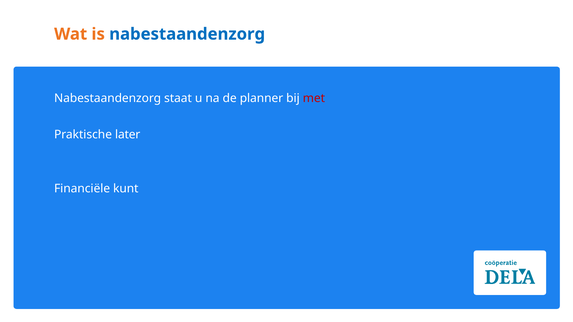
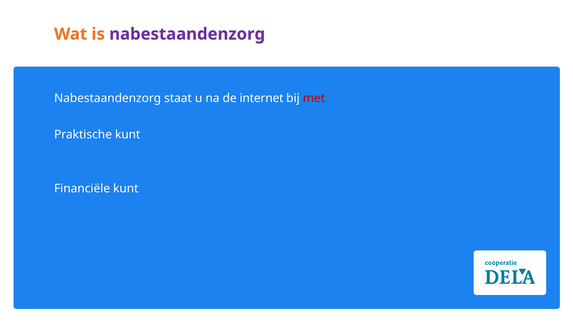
nabestaandenzorg colour: blue -> purple (187, 34)
planner: planner -> internet (262, 98)
Praktische later: later -> kunt (128, 135)
